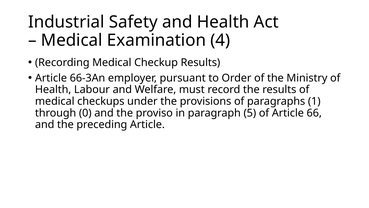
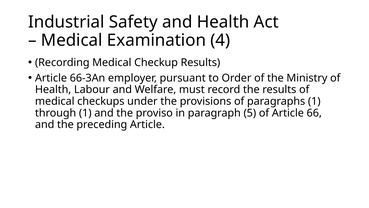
through 0: 0 -> 1 (85, 113)
